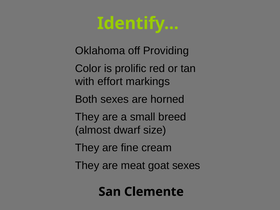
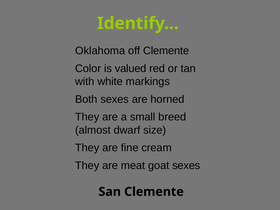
off Providing: Providing -> Clemente (166, 51)
prolific: prolific -> valued (131, 68)
effort: effort -> white (110, 81)
